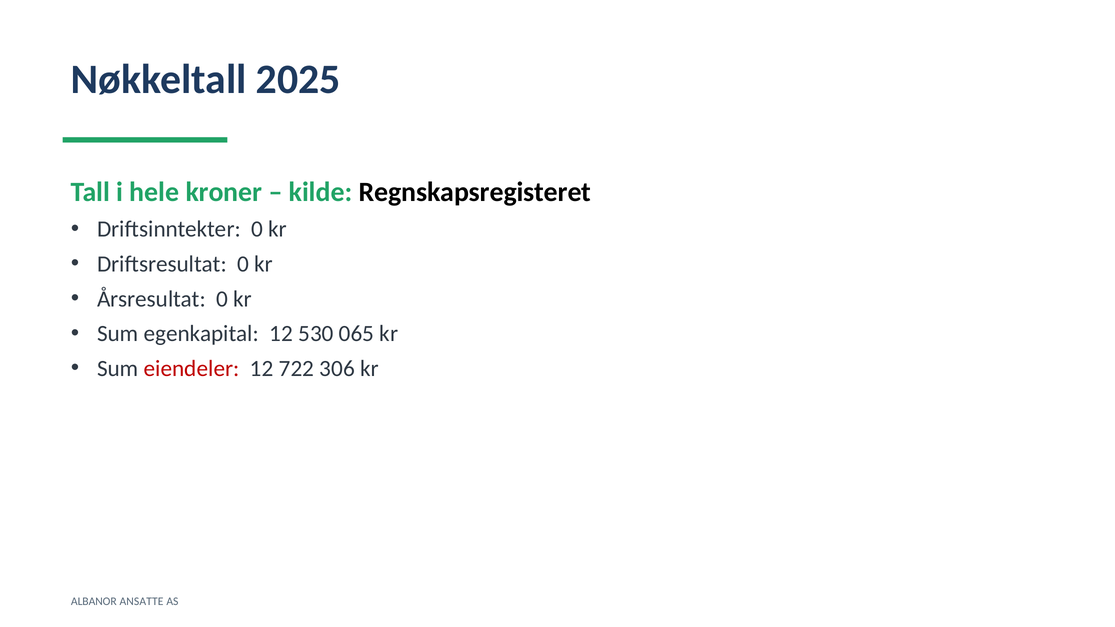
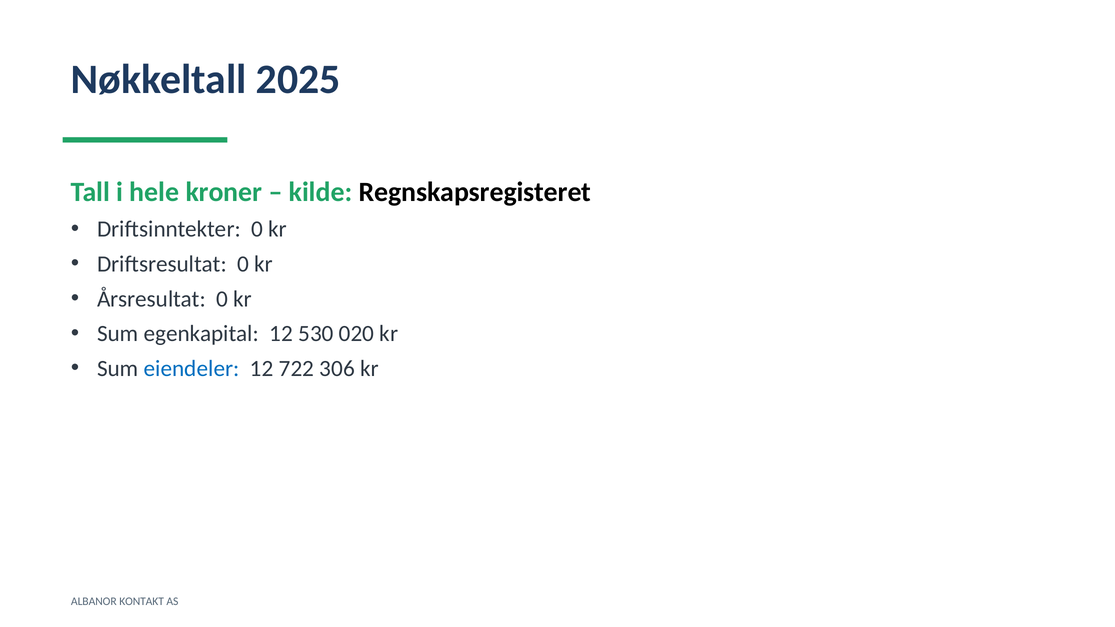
065: 065 -> 020 (357, 334)
eiendeler colour: red -> blue (192, 369)
ANSATTE: ANSATTE -> KONTAKT (142, 602)
